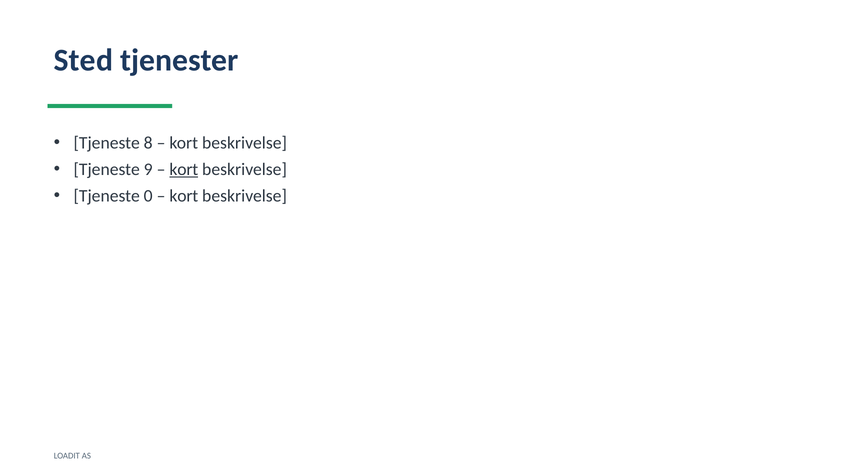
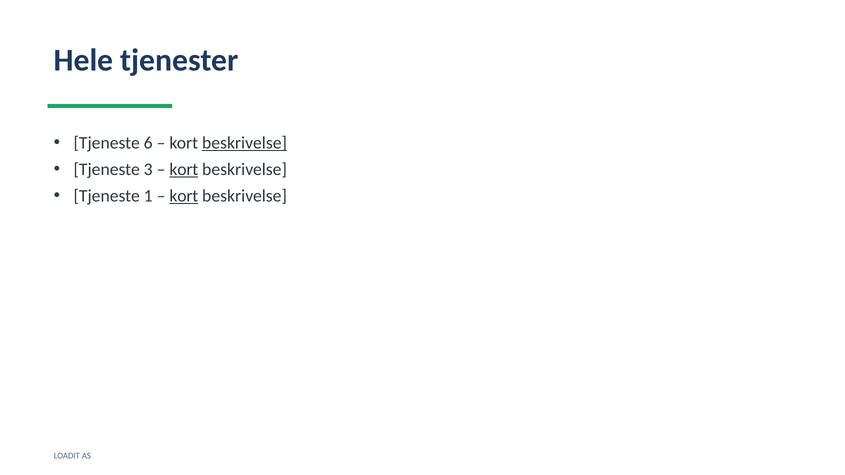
Sted: Sted -> Hele (83, 60)
8: 8 -> 6 (148, 143)
beskrivelse underline: none -> present (245, 143)
9: 9 -> 3 (148, 170)
0: 0 -> 1 (148, 196)
kort underline: none -> present (184, 196)
